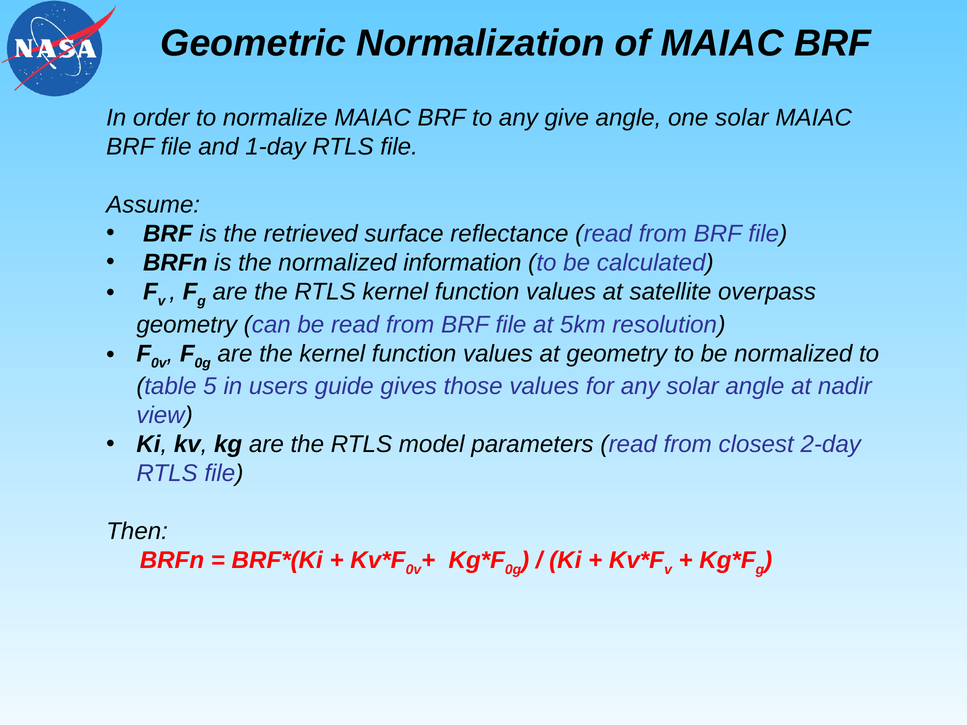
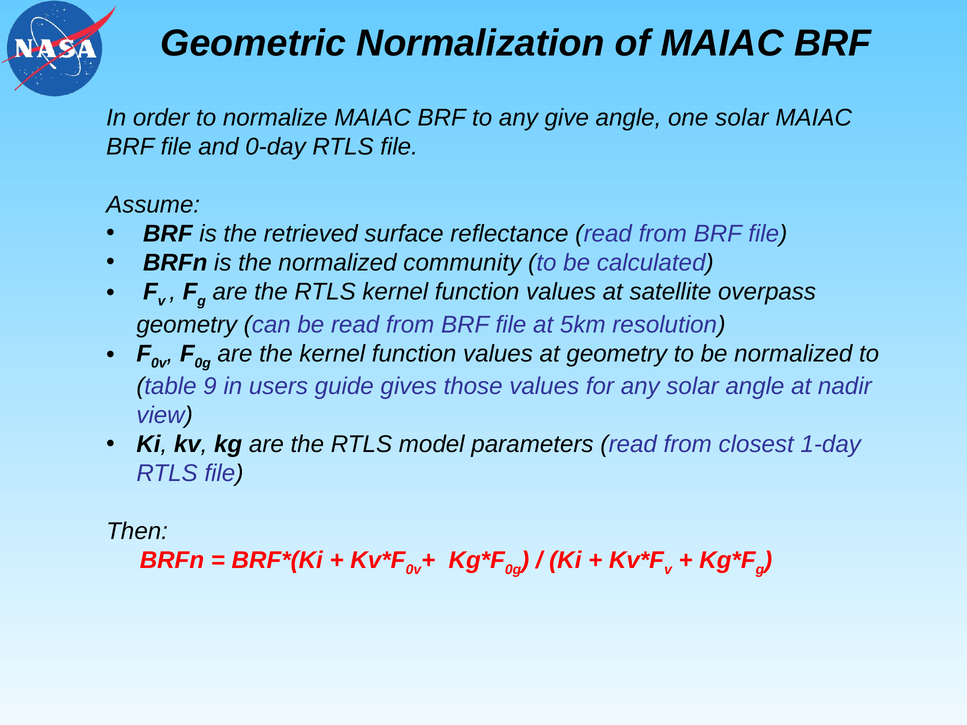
1-day: 1-day -> 0-day (276, 147)
information: information -> community (462, 263)
5: 5 -> 9 (210, 387)
2-day: 2-day -> 1-day (831, 445)
